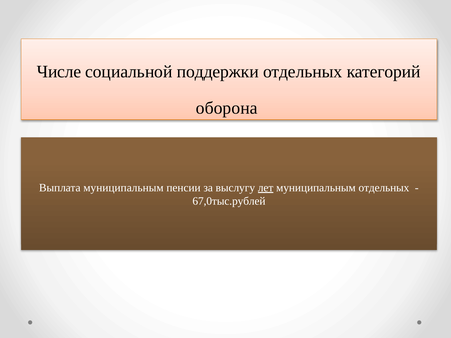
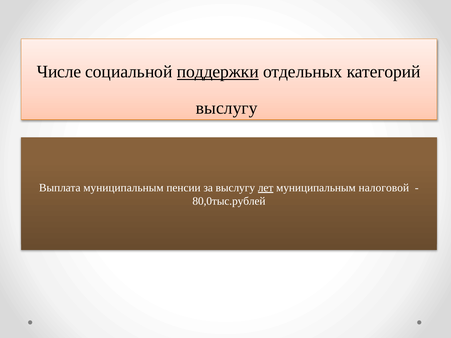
поддержки underline: none -> present (218, 72)
оборона: оборона -> выслугу (227, 108)
муниципальным отдельных: отдельных -> налоговой (384, 188)
67,0тыс.рублей: 67,0тыс.рублей -> 80,0тыс.рублей (229, 201)
